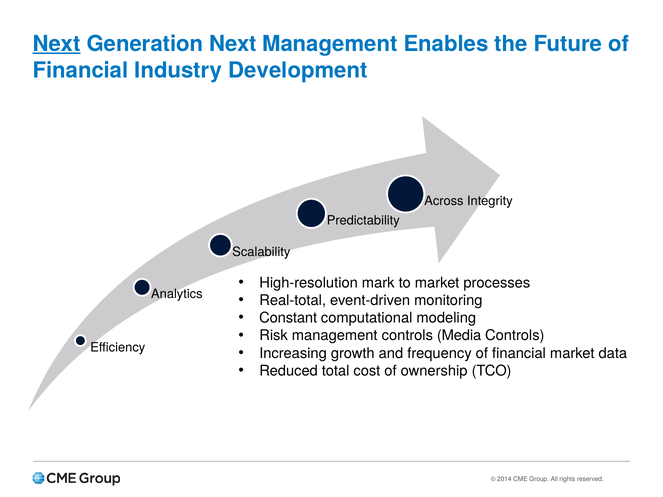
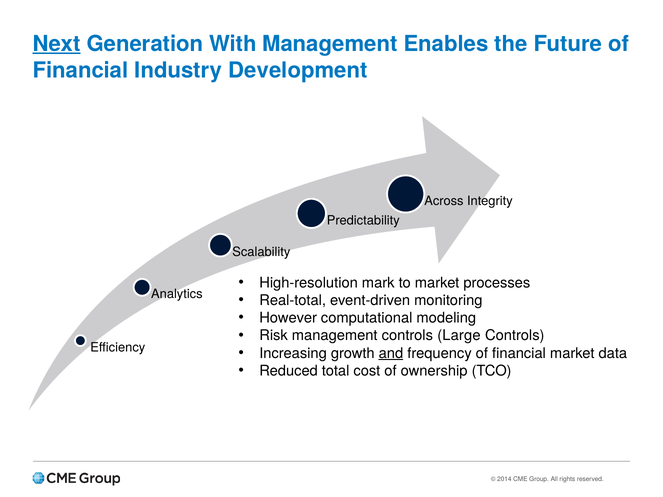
Generation Next: Next -> With (233, 44)
Constant: Constant -> However (288, 318)
Media: Media -> Large (459, 336)
and underline: none -> present (391, 353)
